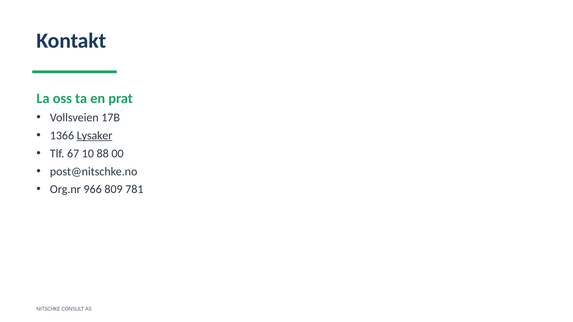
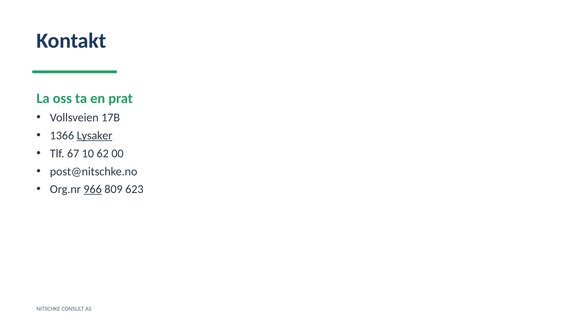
88: 88 -> 62 (103, 154)
966 underline: none -> present (93, 189)
781: 781 -> 623 (134, 189)
